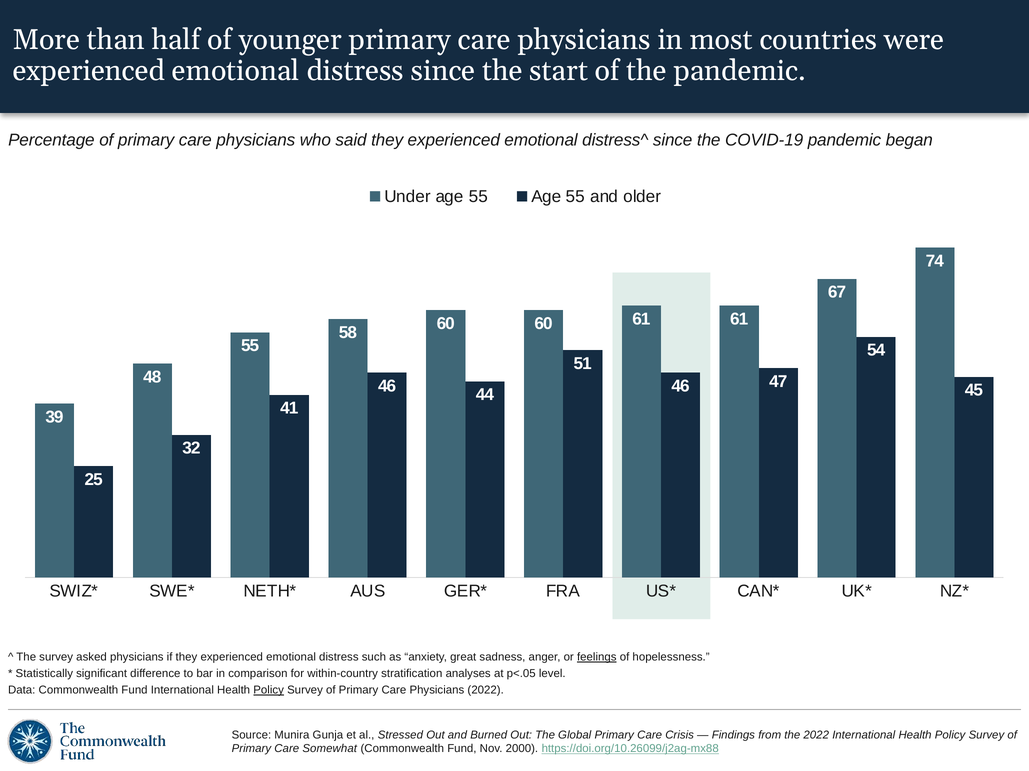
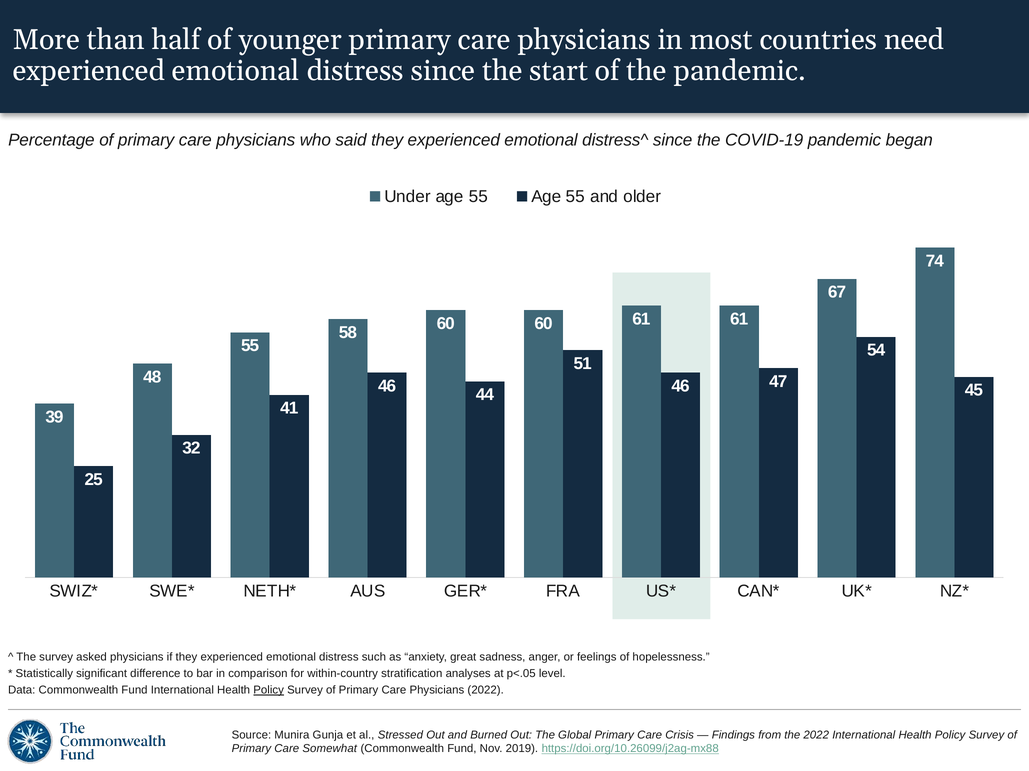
were: were -> need (914, 40)
feelings underline: present -> none (597, 658)
2000: 2000 -> 2019 (522, 749)
